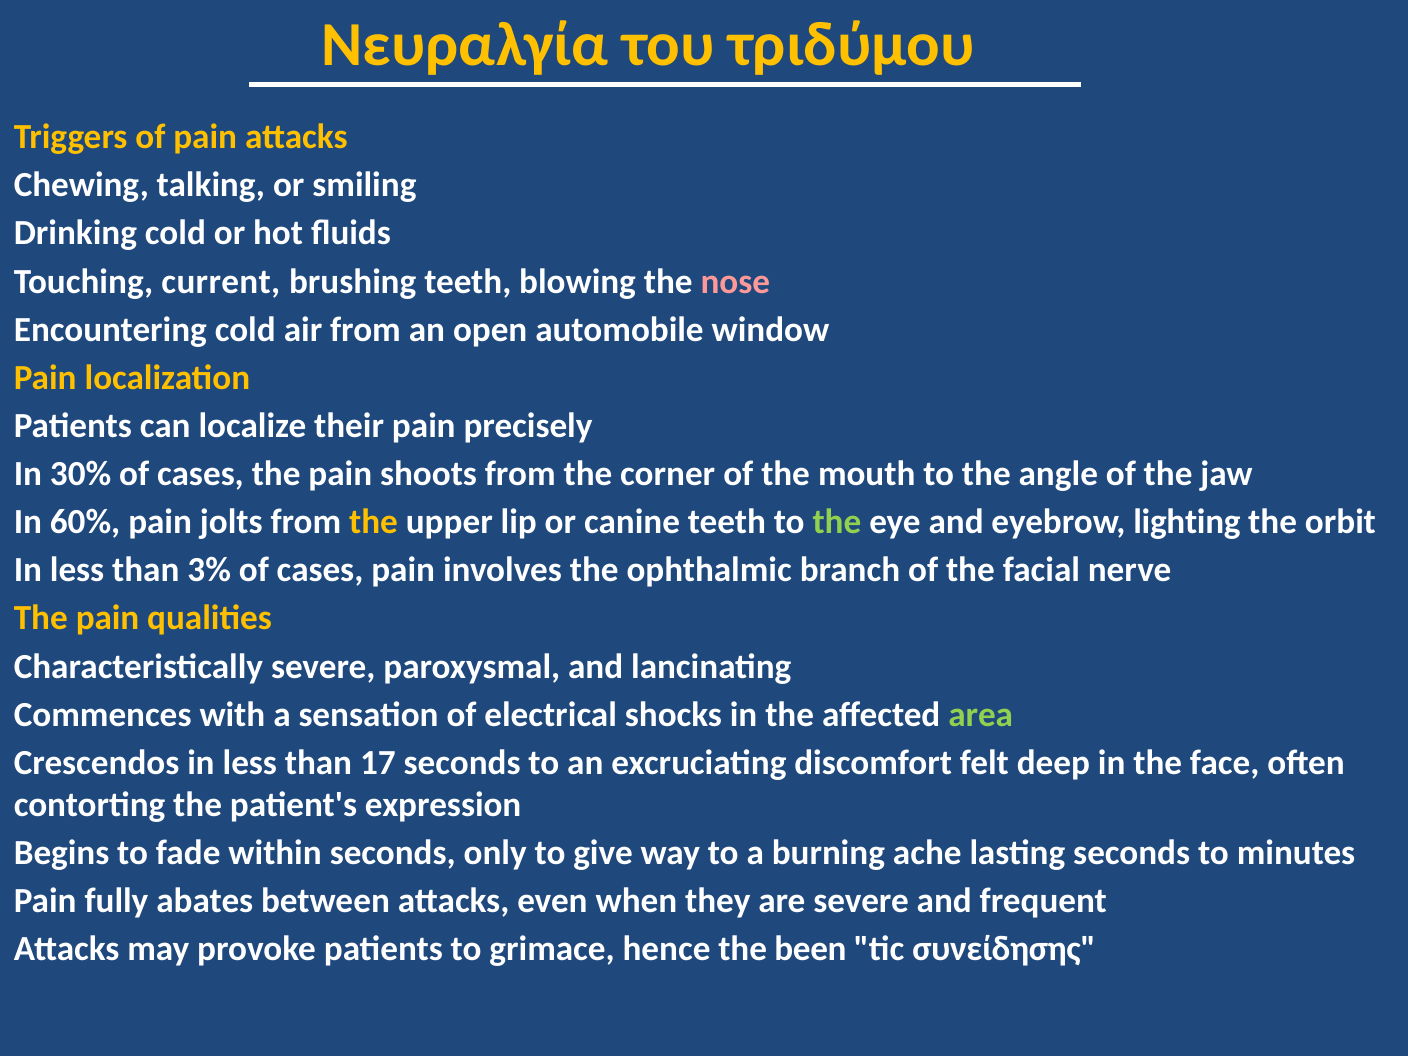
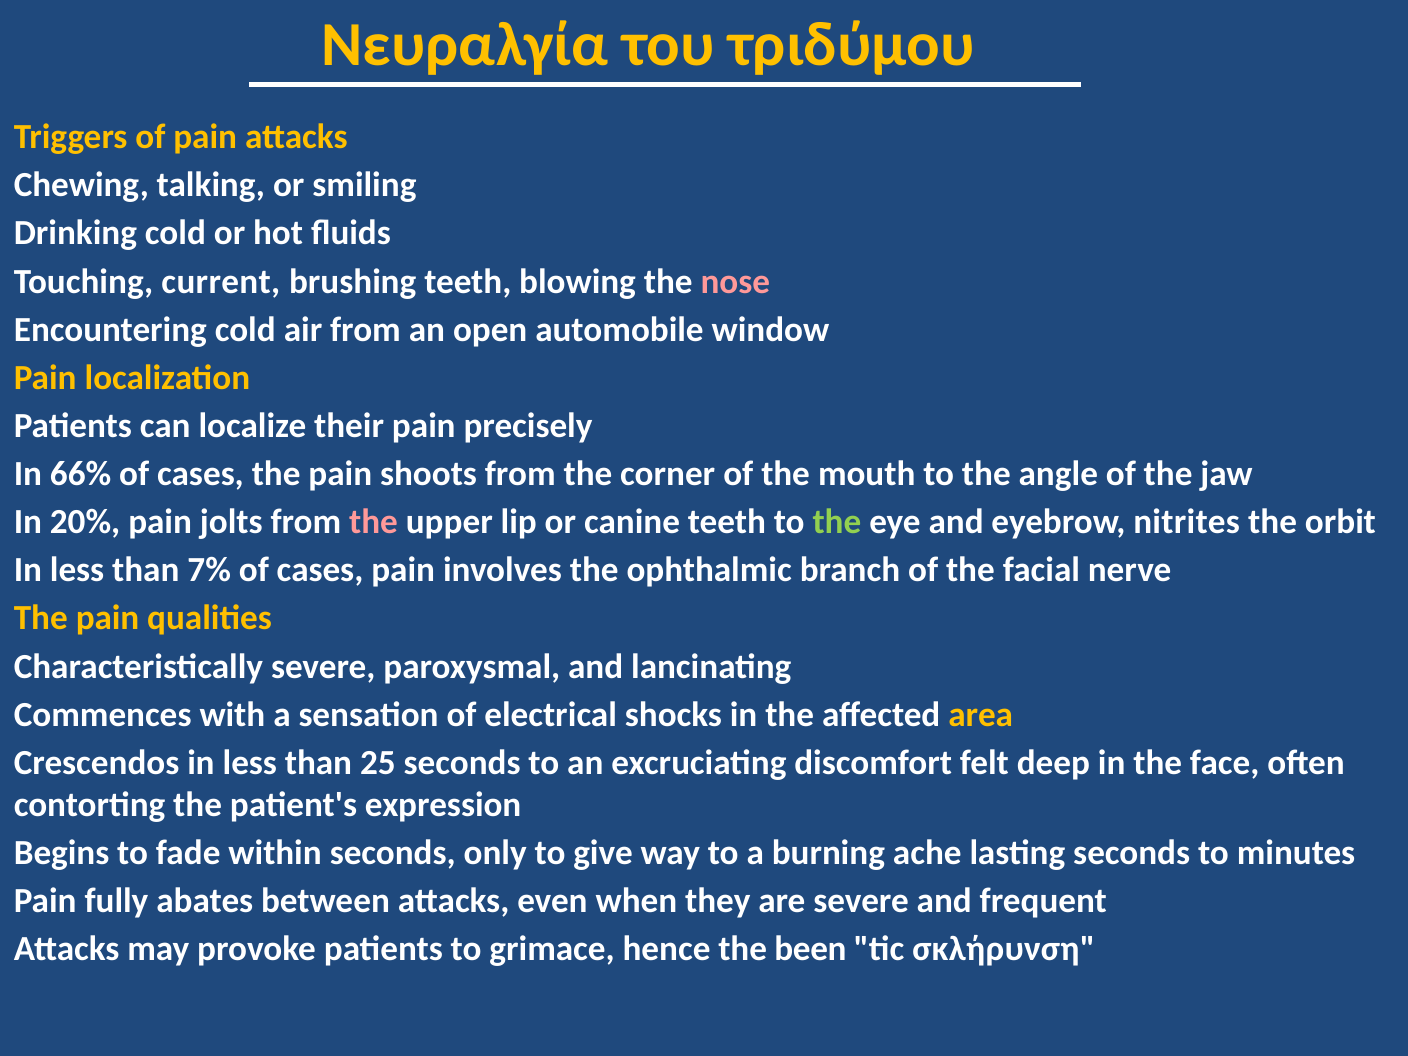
30%: 30% -> 66% (81, 474)
60%: 60% -> 20% (85, 522)
the colour: yellow -> pink (374, 522)
lighting: lighting -> nitrites (1187, 522)
3%: 3% -> 7% (209, 570)
area colour: light green -> yellow (981, 715)
17: 17 -> 25 (378, 763)
συνείδησης: συνείδησης -> σκλήρυνση (1004, 949)
